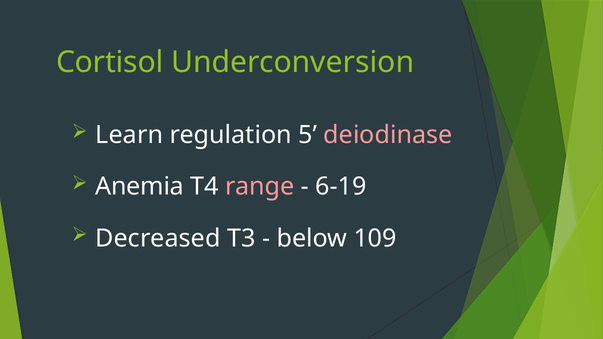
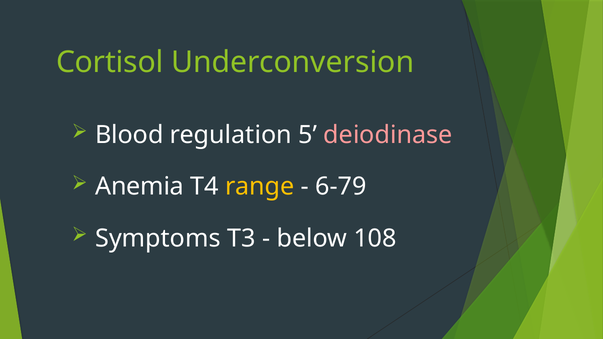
Learn: Learn -> Blood (129, 135)
range colour: pink -> yellow (260, 187)
6-19: 6-19 -> 6-79 (341, 187)
Decreased: Decreased -> Symptoms (158, 239)
109: 109 -> 108 (375, 239)
